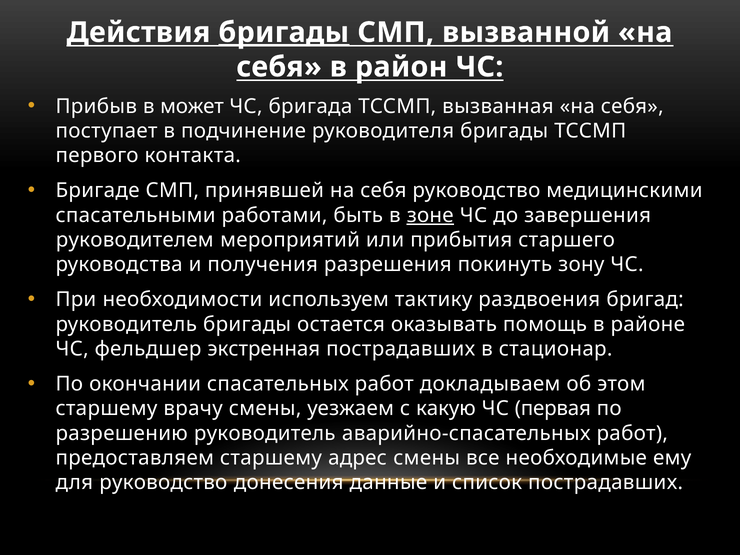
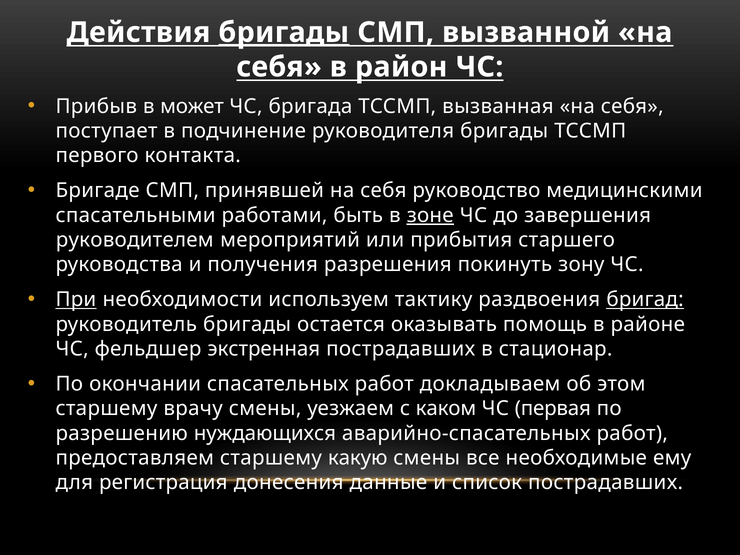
При underline: none -> present (76, 300)
бригад underline: none -> present (645, 300)
какую: какую -> каком (446, 409)
разрешению руководитель: руководитель -> нуждающихся (265, 433)
адрес: адрес -> какую (358, 458)
для руководство: руководство -> регистрация (163, 483)
